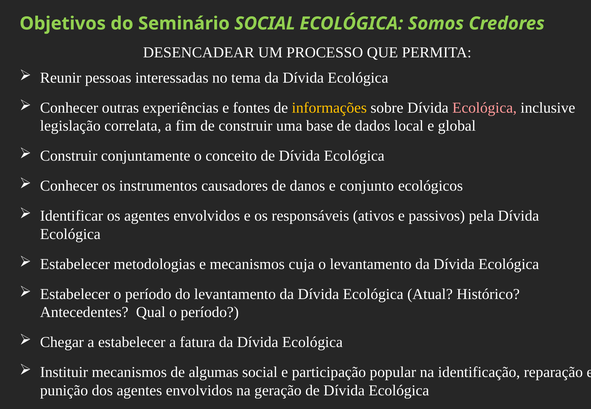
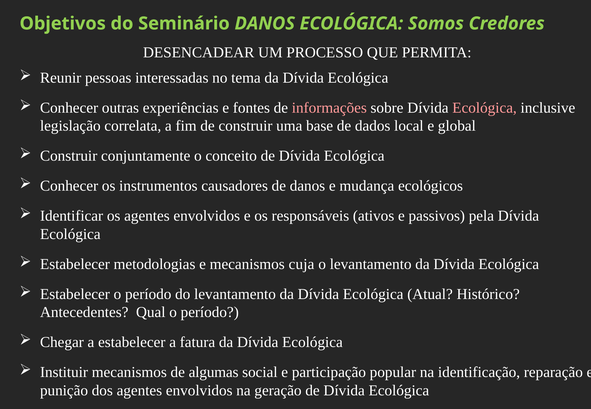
Seminário SOCIAL: SOCIAL -> DANOS (265, 23)
informações colour: yellow -> pink (329, 108)
conjunto: conjunto -> mudança (367, 186)
